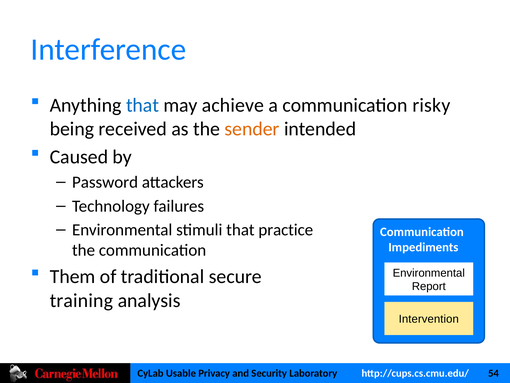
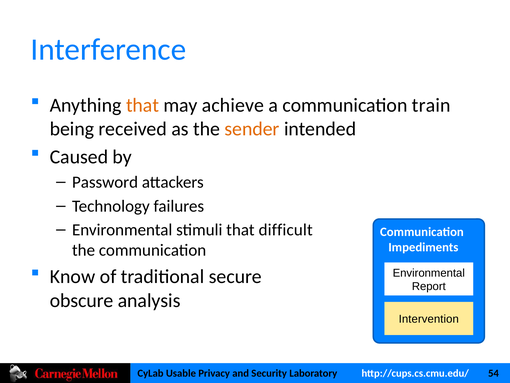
that colour: blue -> orange (143, 105)
risky: risky -> train (431, 105)
practice: practice -> difficult (286, 230)
Them: Them -> Know (73, 276)
training: training -> obscure (82, 300)
